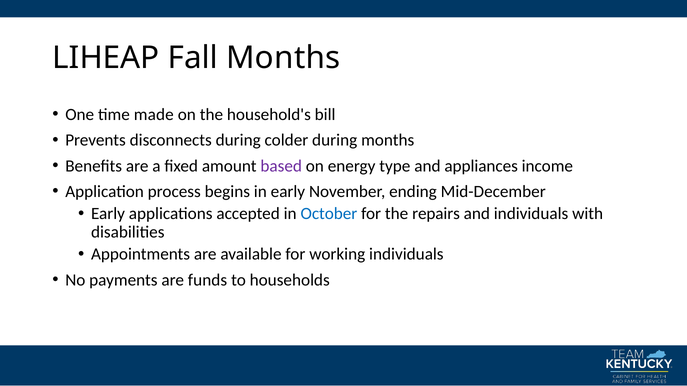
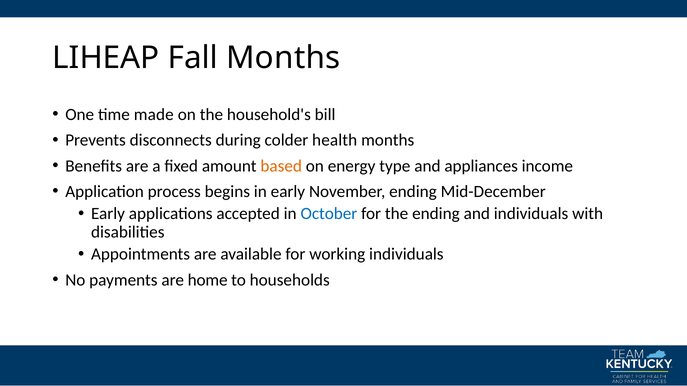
colder during: during -> health (335, 140)
based colour: purple -> orange (281, 166)
the repairs: repairs -> ending (436, 214)
funds: funds -> home (208, 280)
